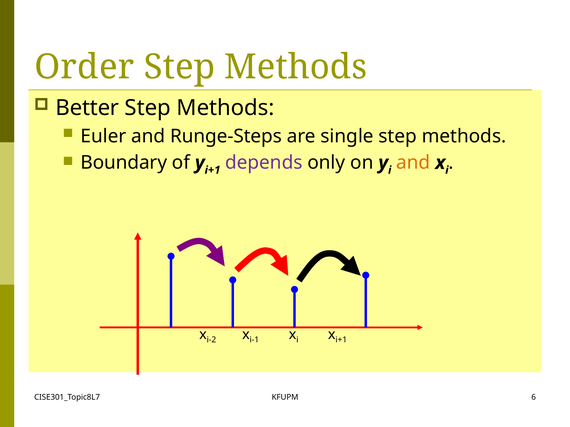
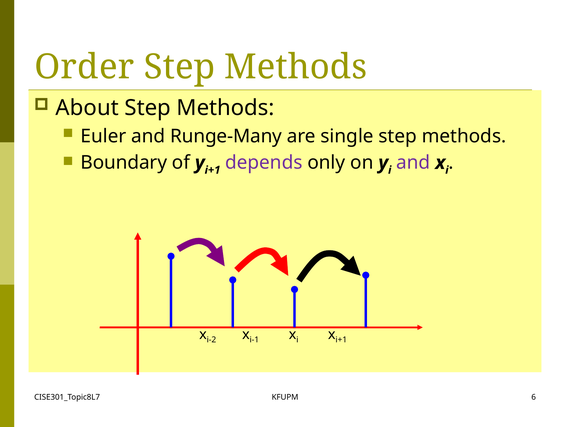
Better: Better -> About (87, 108)
Runge-Steps: Runge-Steps -> Runge-Many (226, 136)
and colour: orange -> purple (413, 163)
